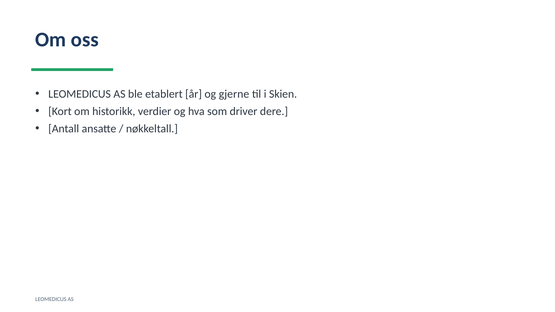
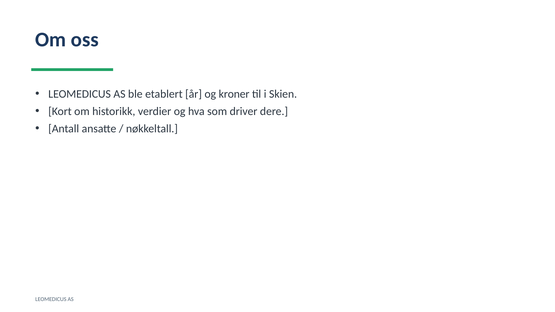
gjerne: gjerne -> kroner (234, 94)
